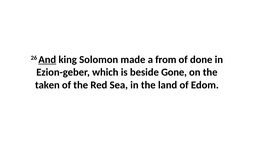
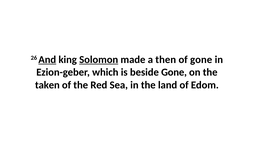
Solomon underline: none -> present (99, 59)
from: from -> then (166, 59)
of done: done -> gone (201, 59)
